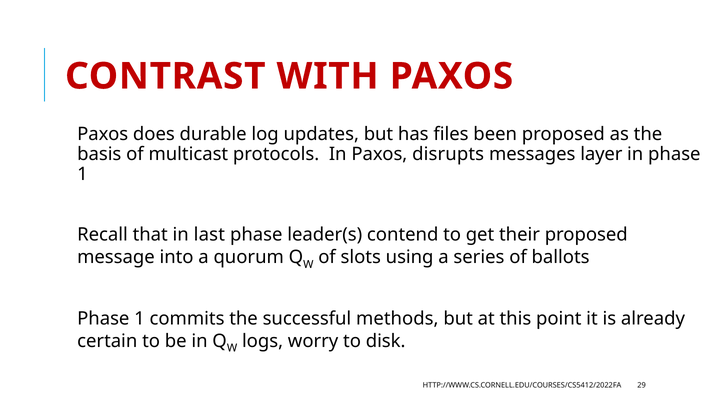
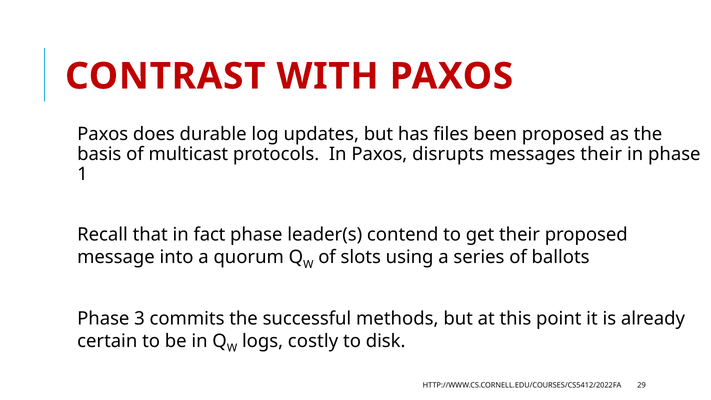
messages layer: layer -> their (601, 154)
last: last -> fact (209, 235)
1: 1 -> 3 (140, 318)
worry: worry -> costly (313, 341)
